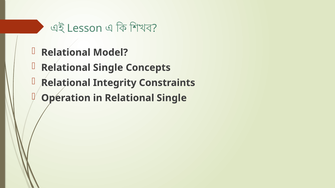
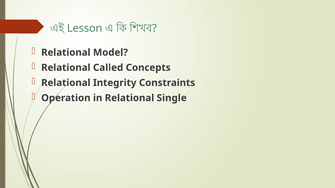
Single: Single -> Called (108, 68)
